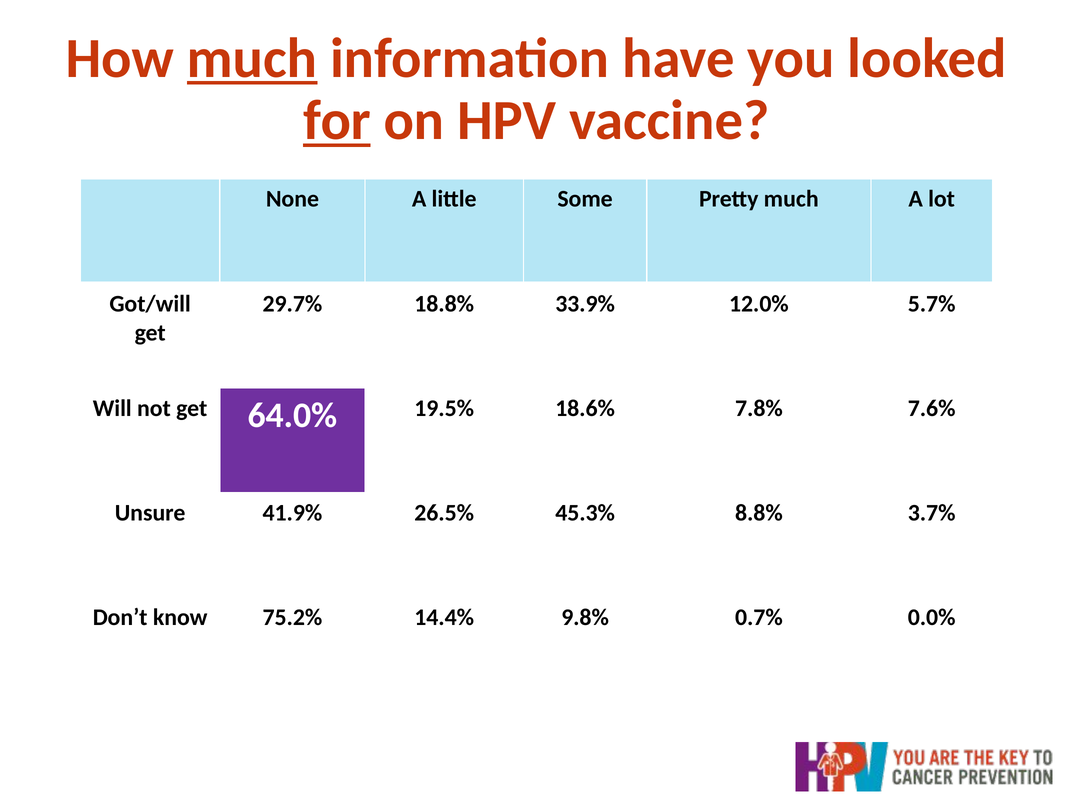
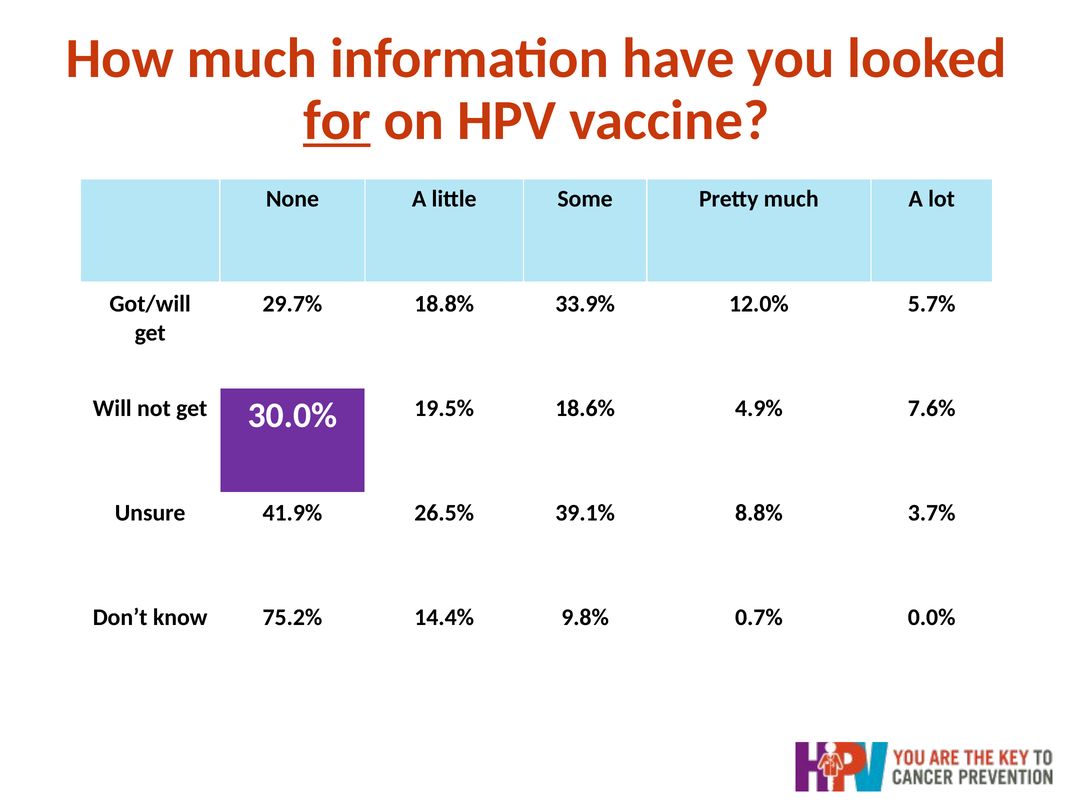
much underline: present -> none (252, 58)
64.0%: 64.0% -> 30.0% (292, 415)
7.8%: 7.8% -> 4.9% (759, 408)
45.3%: 45.3% -> 39.1% (585, 513)
